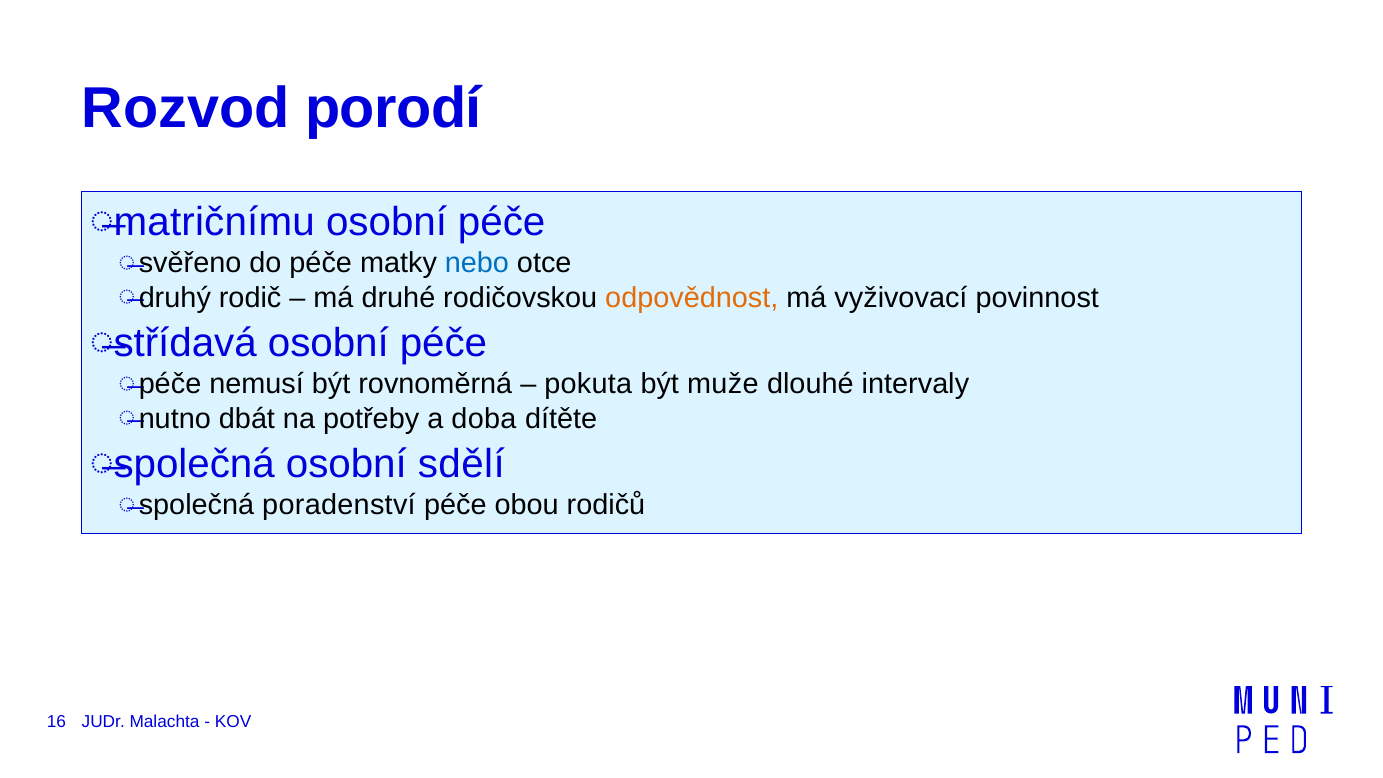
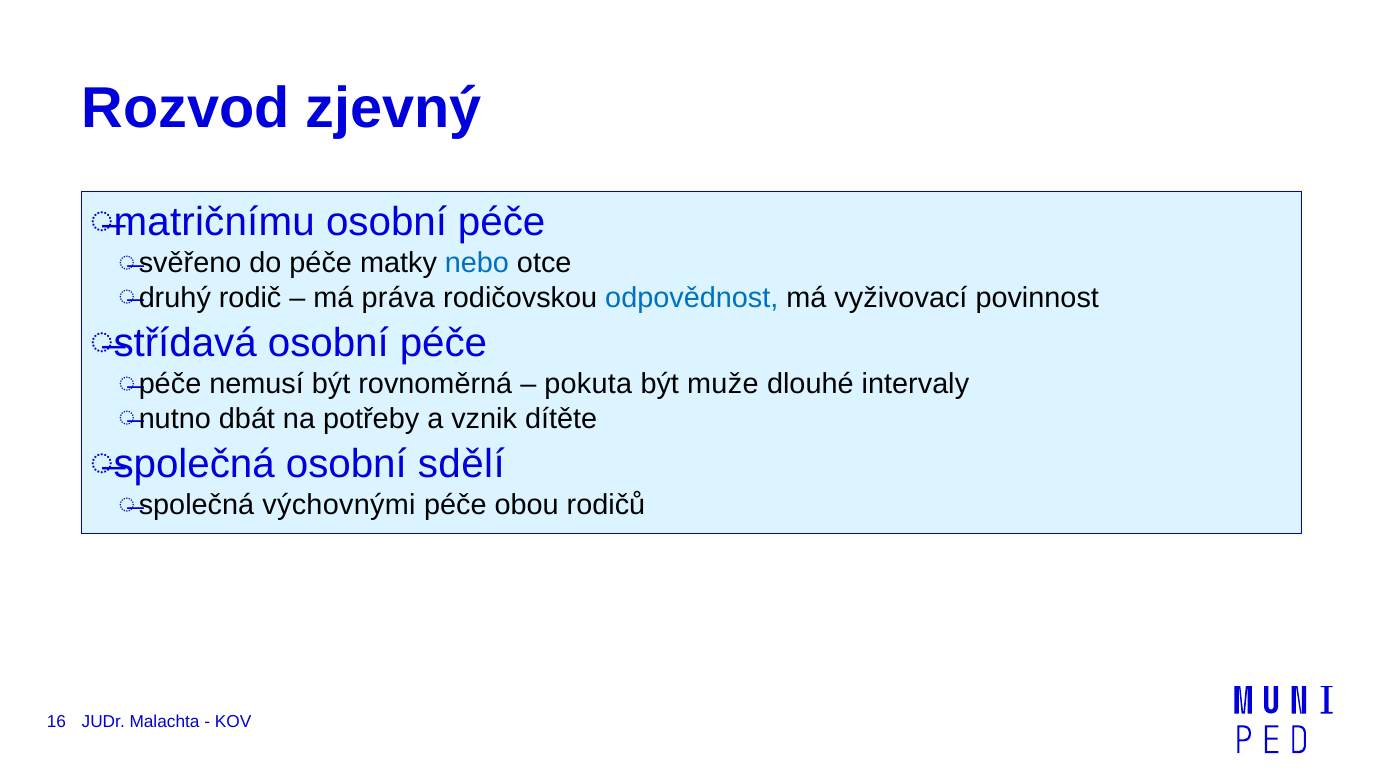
porodí: porodí -> zjevný (393, 109)
druhé: druhé -> práva (398, 298)
odpovědnost colour: orange -> blue (692, 298)
doba: doba -> vznik (484, 419)
poradenství: poradenství -> výchovnými (339, 505)
